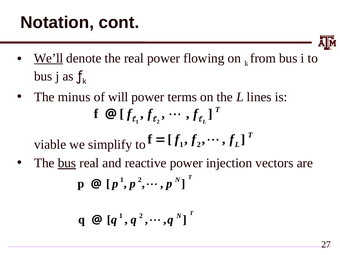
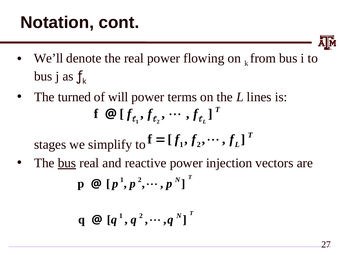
We’ll underline: present -> none (49, 58)
minus: minus -> turned (74, 97)
viable: viable -> stages (50, 145)
